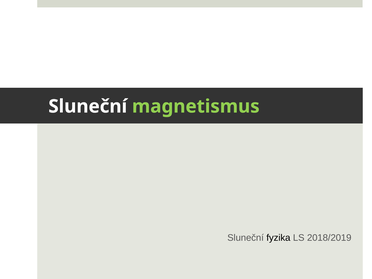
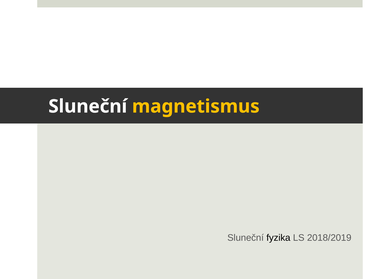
magnetismus colour: light green -> yellow (196, 106)
